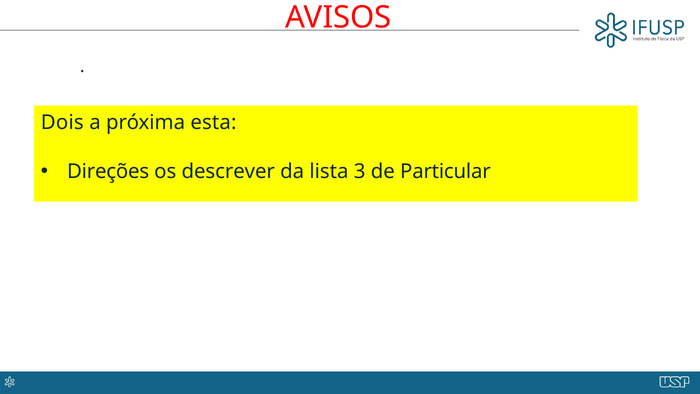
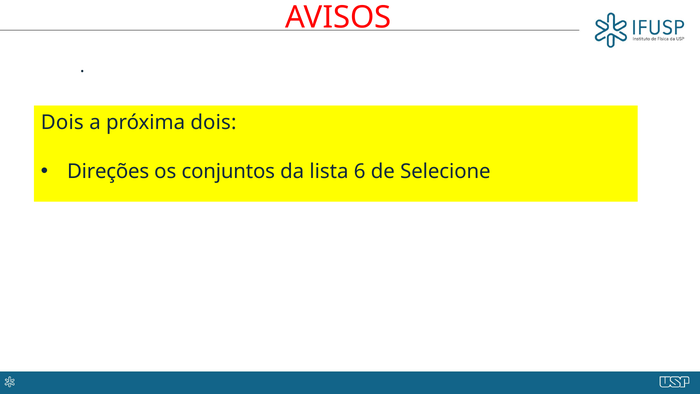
próxima esta: esta -> dois (213, 123)
descrever: descrever -> conjuntos (228, 172)
3: 3 -> 6 (360, 172)
Particular: Particular -> Selecione (445, 172)
